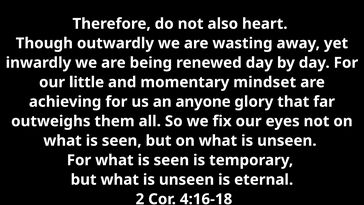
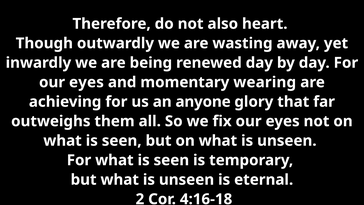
little: little -> eyes (86, 82)
mindset: mindset -> wearing (265, 82)
